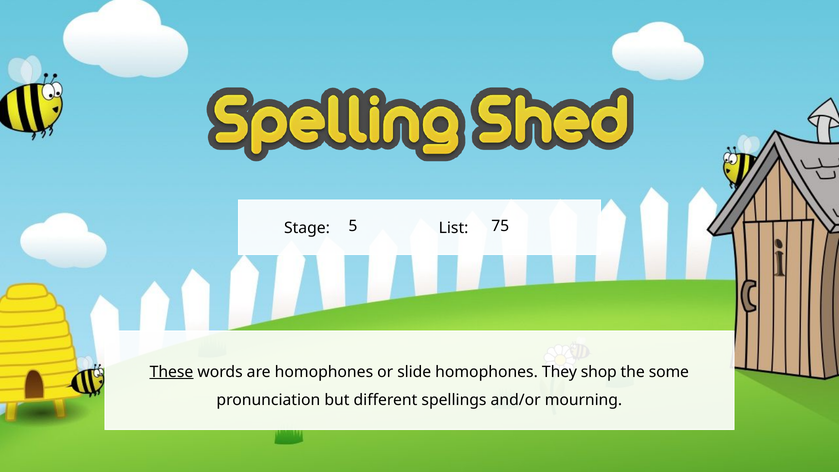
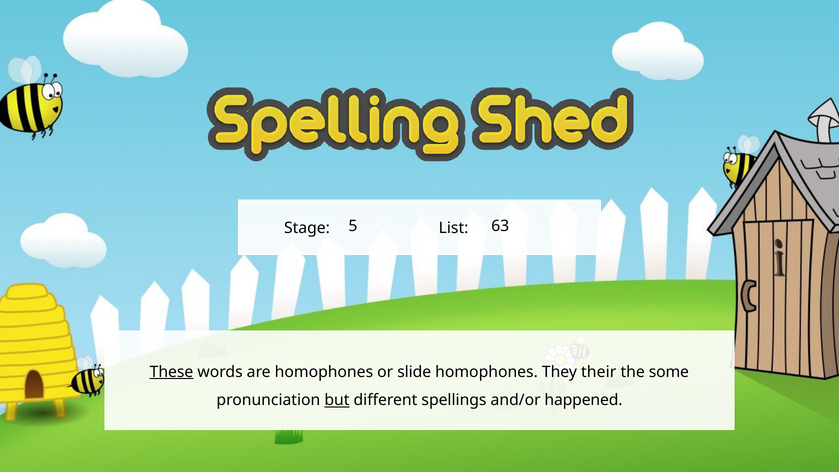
75: 75 -> 63 (500, 226)
shop: shop -> their (599, 372)
but underline: none -> present (337, 400)
mourning: mourning -> happened (583, 400)
